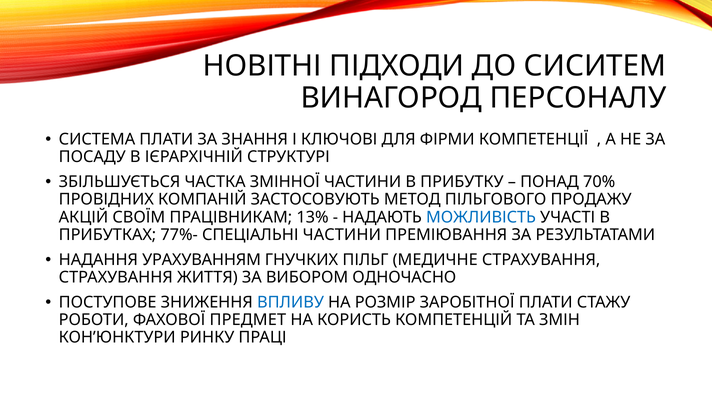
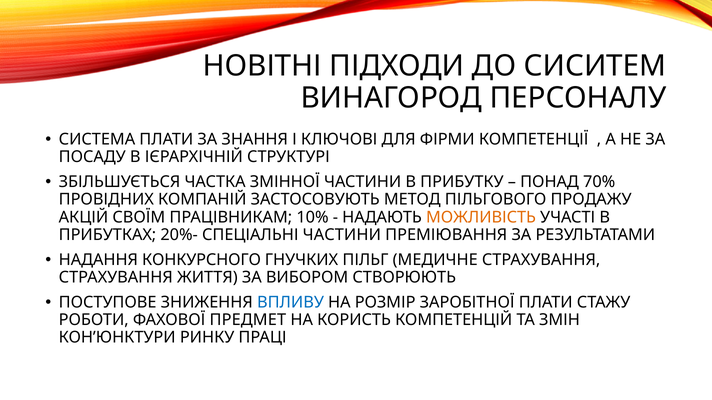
13%: 13% -> 10% (313, 217)
МОЖЛИВІСТЬ colour: blue -> orange (481, 217)
77%-: 77%- -> 20%- (179, 235)
УРАХУВАННЯМ: УРАХУВАННЯМ -> КОНКУРСНОГО (202, 260)
ОДНОЧАСНО: ОДНОЧАСНО -> СТВОРЮЮТЬ (404, 278)
